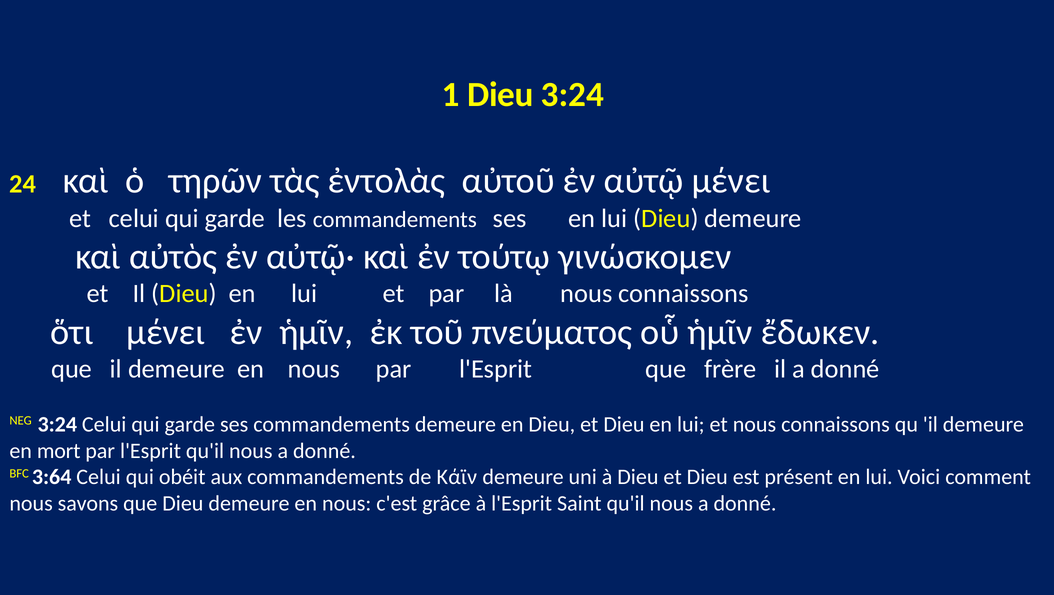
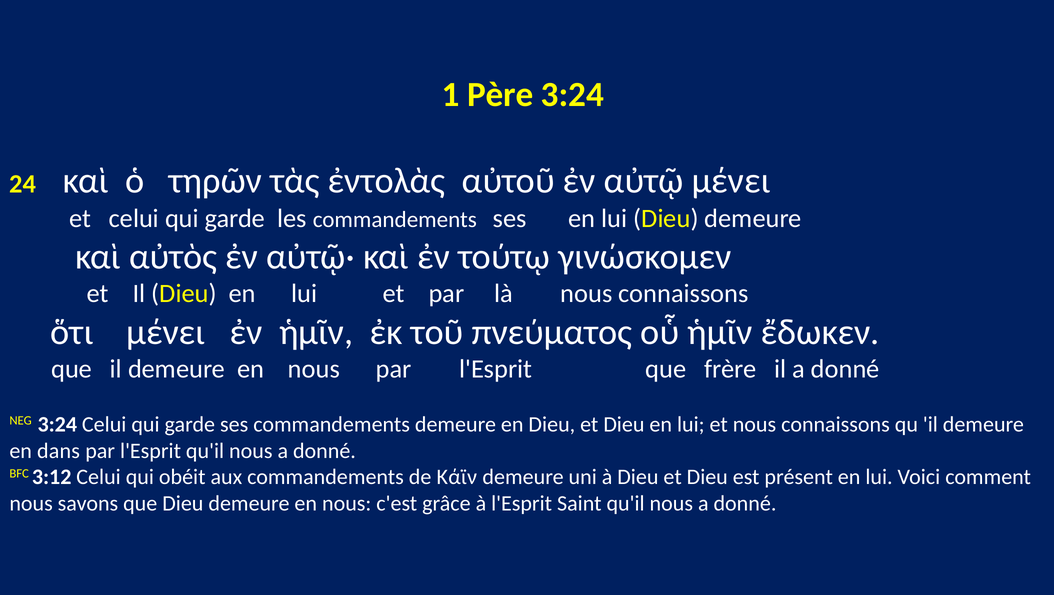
1 Dieu: Dieu -> Père (500, 94)
mort: mort -> dans (58, 450)
3:64: 3:64 -> 3:12 (52, 477)
